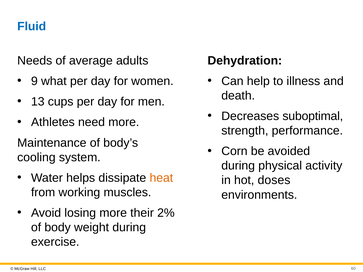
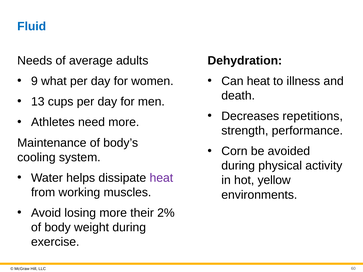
Can help: help -> heat (258, 81)
suboptimal: suboptimal -> repetitions (313, 116)
heat colour: orange -> purple (161, 178)
doses: doses -> yellow (274, 180)
